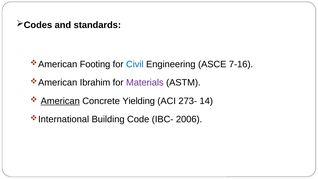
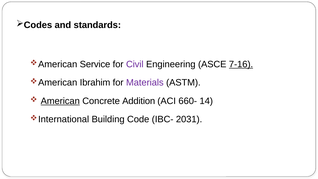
Footing: Footing -> Service (95, 64)
Civil colour: blue -> purple (135, 64)
7-16 underline: none -> present (241, 64)
Yielding: Yielding -> Addition (139, 101)
273-: 273- -> 660- (188, 101)
2006: 2006 -> 2031 (189, 119)
